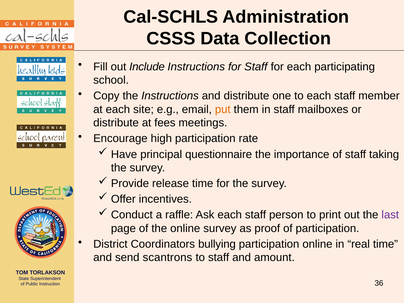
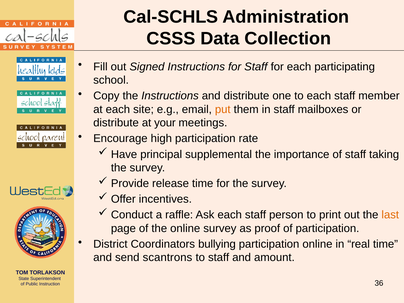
Include: Include -> Signed (147, 67)
fees: fees -> your (165, 123)
questionnaire: questionnaire -> supplemental (219, 154)
last colour: purple -> orange (390, 215)
